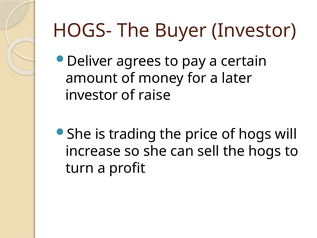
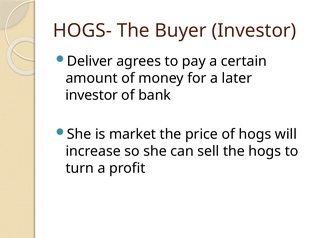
raise: raise -> bank (155, 95)
trading: trading -> market (133, 134)
